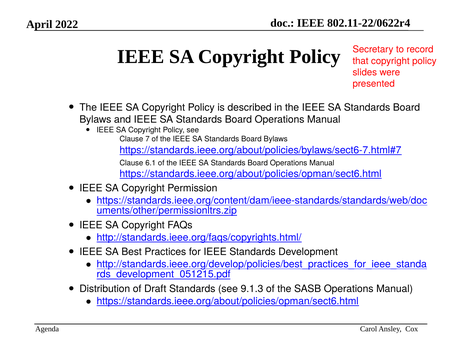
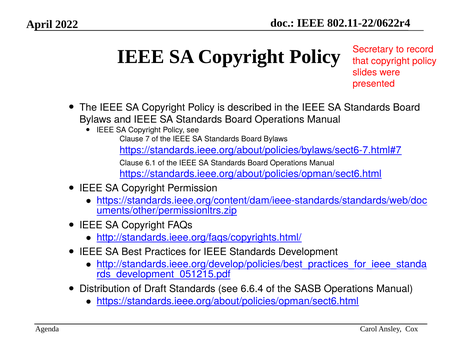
9.1.3: 9.1.3 -> 6.6.4 (252, 289)
